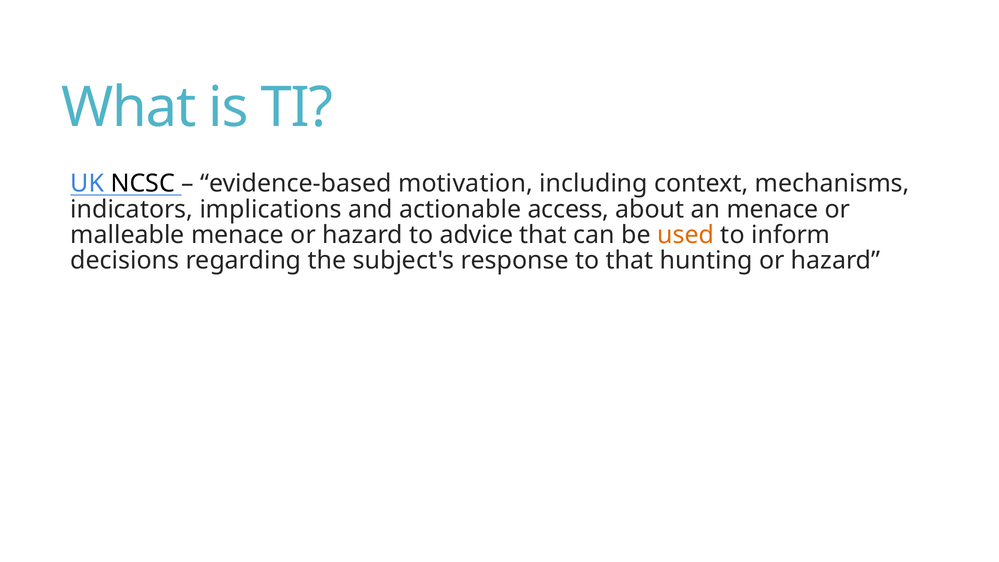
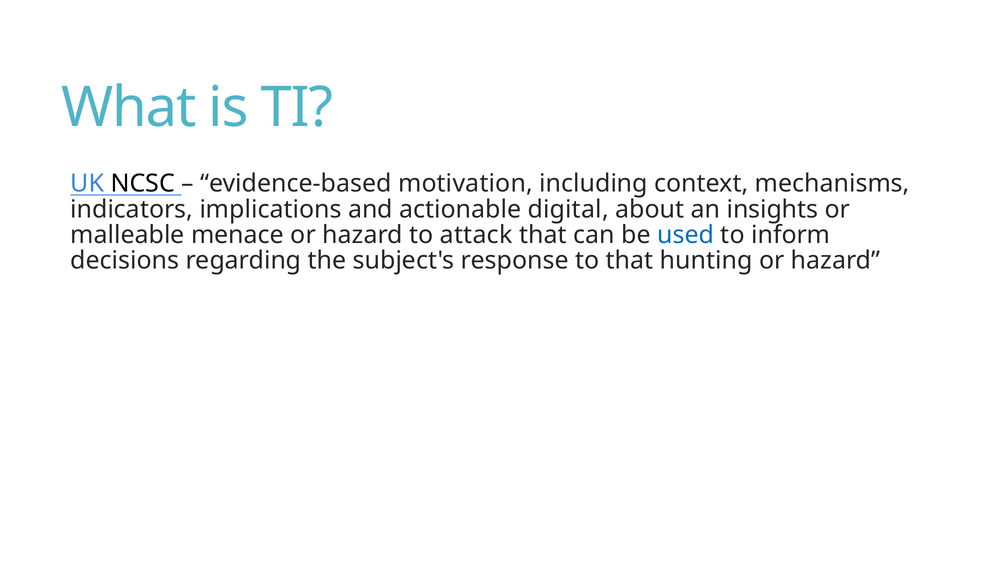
access: access -> digital (568, 210)
an menace: menace -> insights (772, 210)
advice: advice -> attack (476, 235)
used colour: orange -> blue (686, 235)
